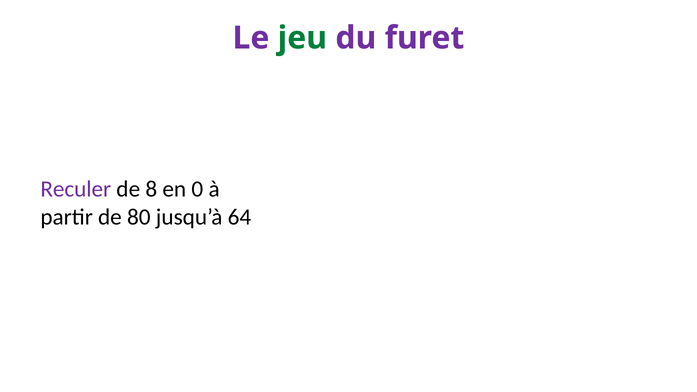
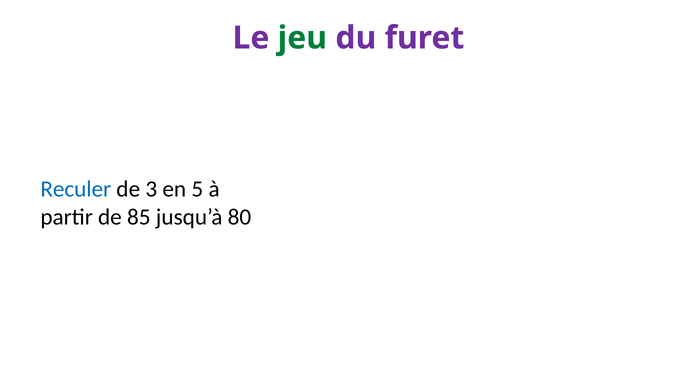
Reculer colour: purple -> blue (76, 189)
8: 8 -> 3 (151, 189)
0: 0 -> 5 (197, 189)
80: 80 -> 85 (139, 217)
64: 64 -> 80 (239, 217)
